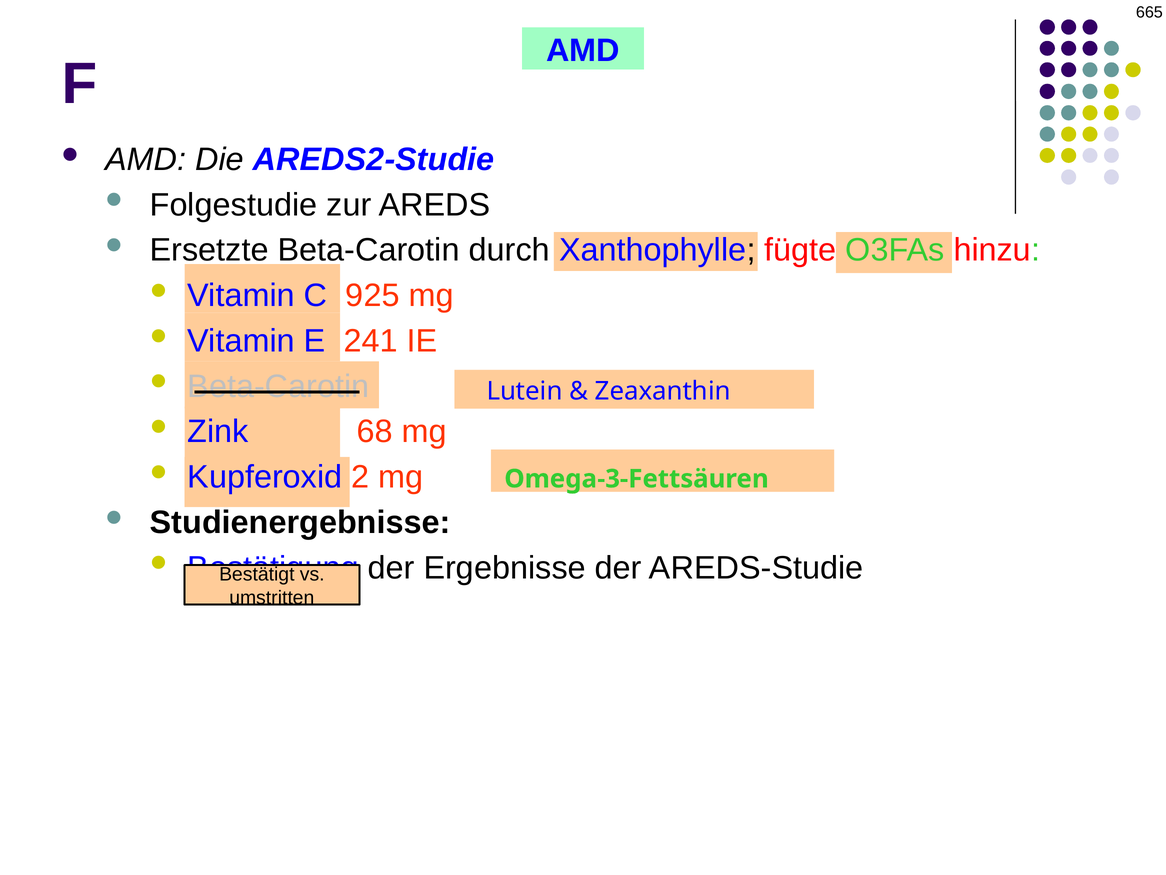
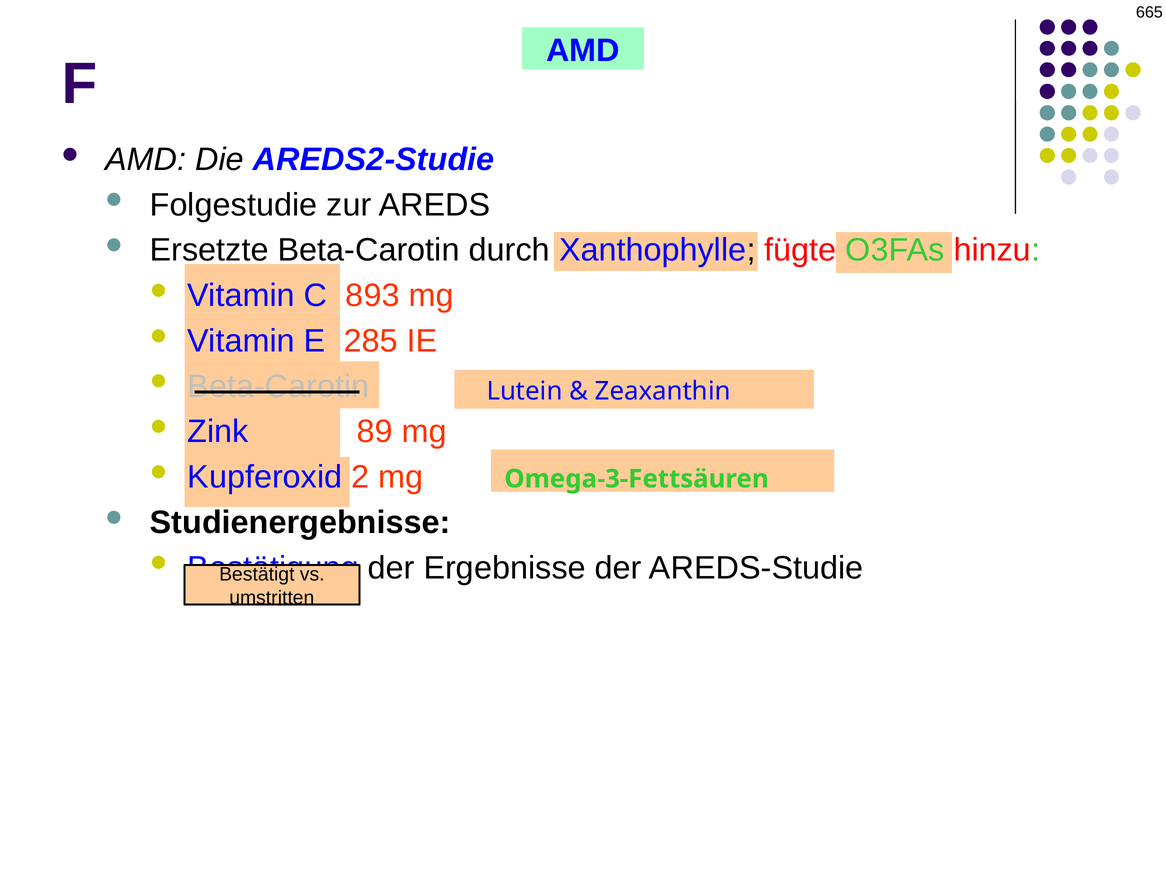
925: 925 -> 893 (373, 295)
241: 241 -> 285 (371, 341)
68: 68 -> 89 (375, 431)
